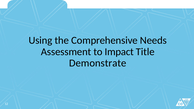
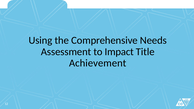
Demonstrate: Demonstrate -> Achievement (98, 63)
